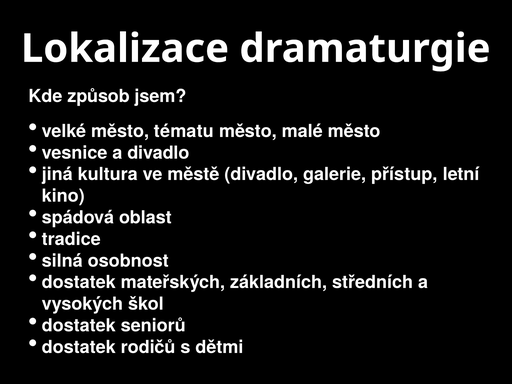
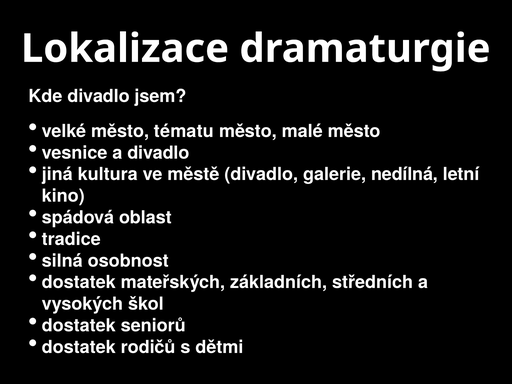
Kde způsob: způsob -> divadlo (99, 96)
přístup: přístup -> nedílná (404, 174)
